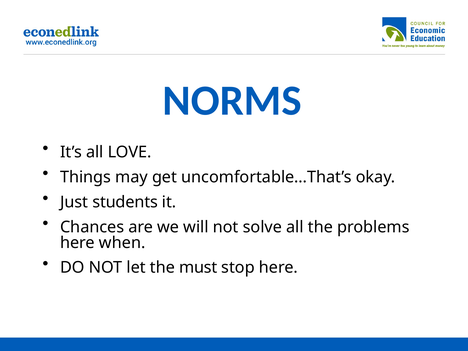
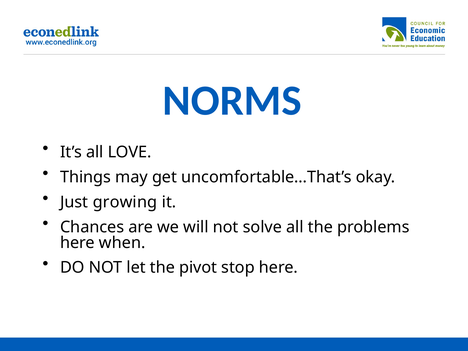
students: students -> growing (125, 202)
must: must -> pivot (198, 268)
